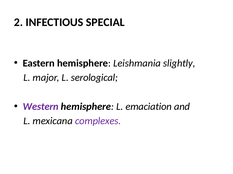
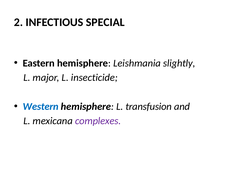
serological: serological -> insecticide (94, 78)
Western colour: purple -> blue (41, 107)
emaciation: emaciation -> transfusion (149, 107)
